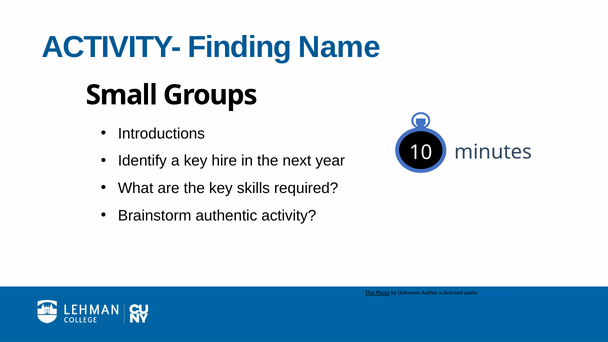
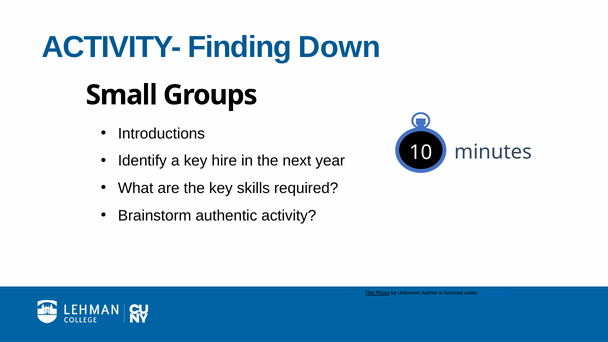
Name: Name -> Down (340, 47)
